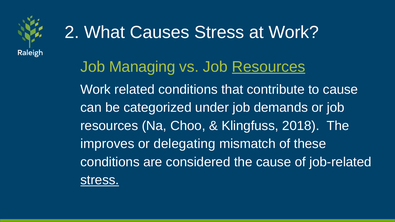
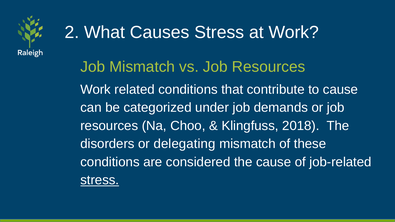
Job Managing: Managing -> Mismatch (142, 67)
Resources underline: present -> none (269, 67)
improves: improves -> disorders (107, 144)
